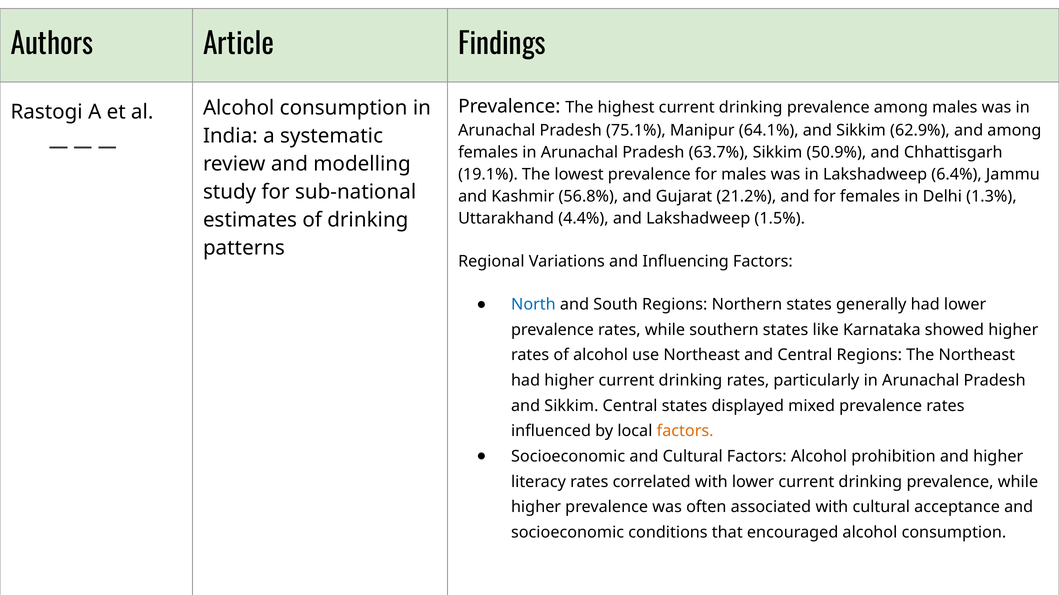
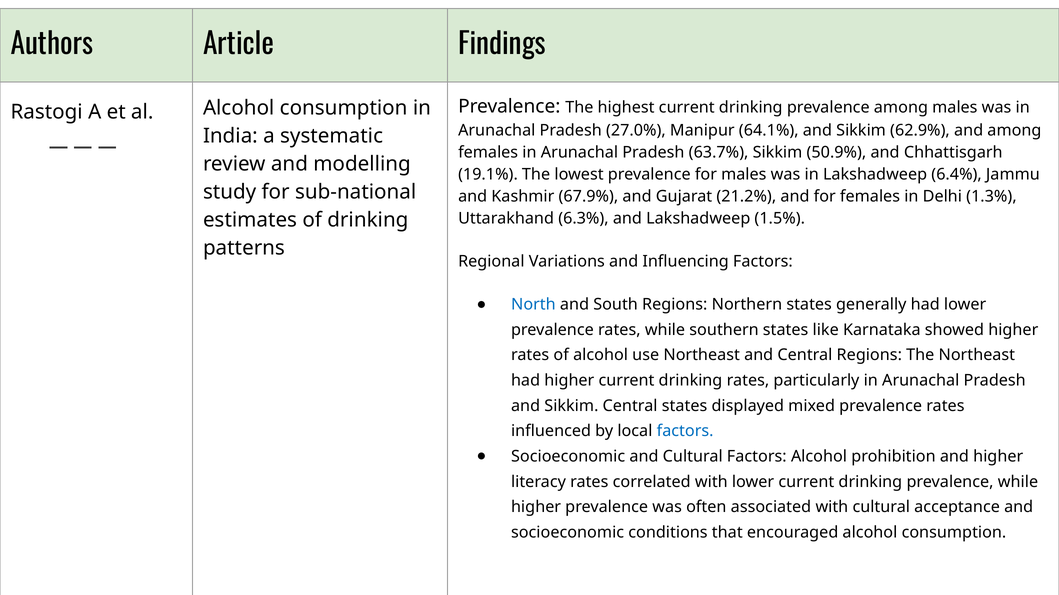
75.1%: 75.1% -> 27.0% (636, 131)
56.8%: 56.8% -> 67.9% (588, 197)
4.4%: 4.4% -> 6.3% (583, 219)
factors colour: orange -> blue (685, 432)
